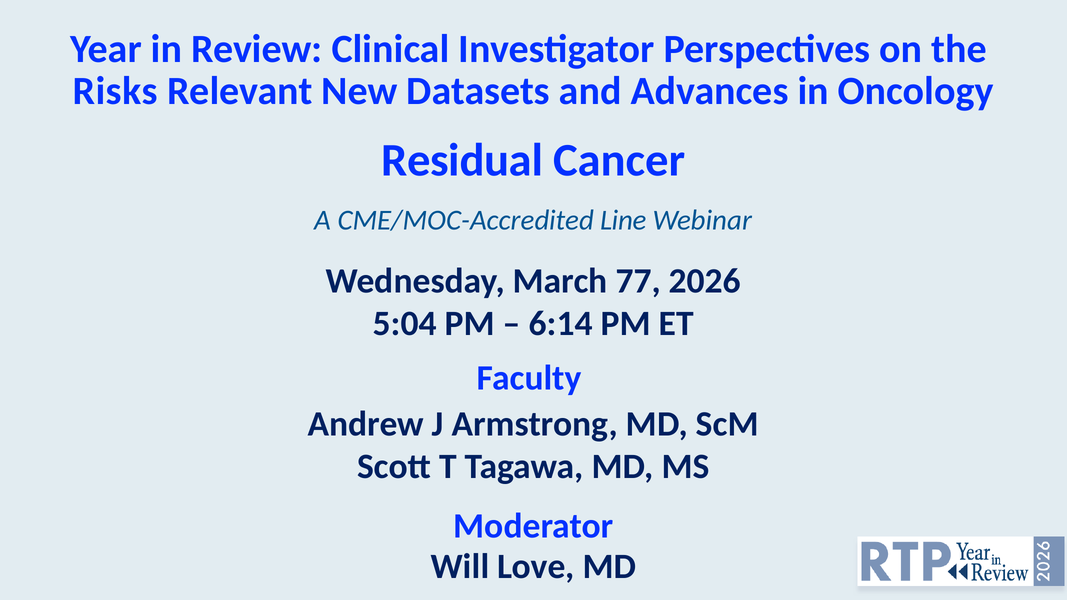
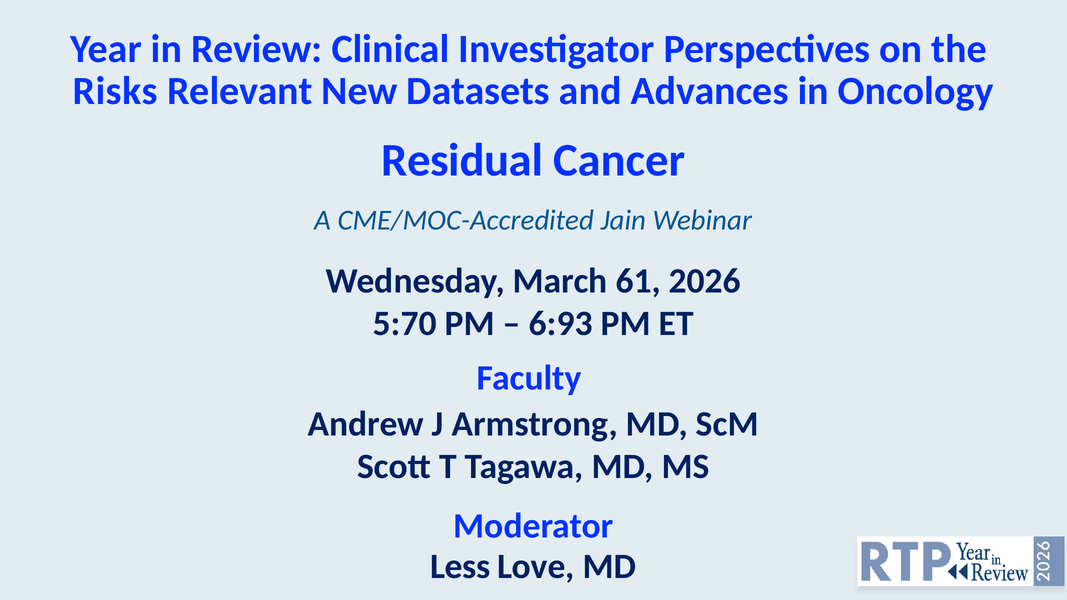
Line: Line -> Jain (623, 220)
77: 77 -> 61 (638, 281)
5:04: 5:04 -> 5:70 (405, 324)
6:14: 6:14 -> 6:93 (561, 324)
Will: Will -> Less (460, 567)
